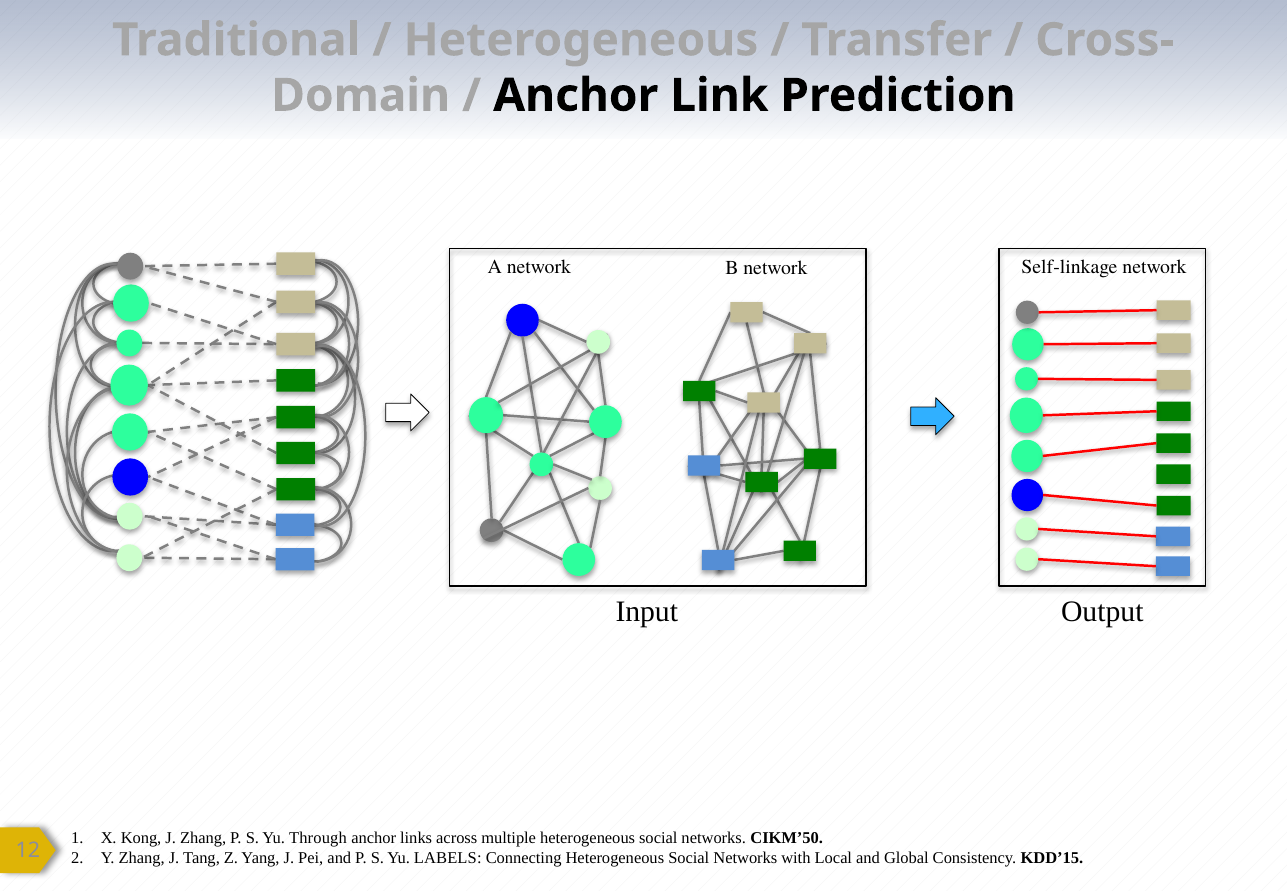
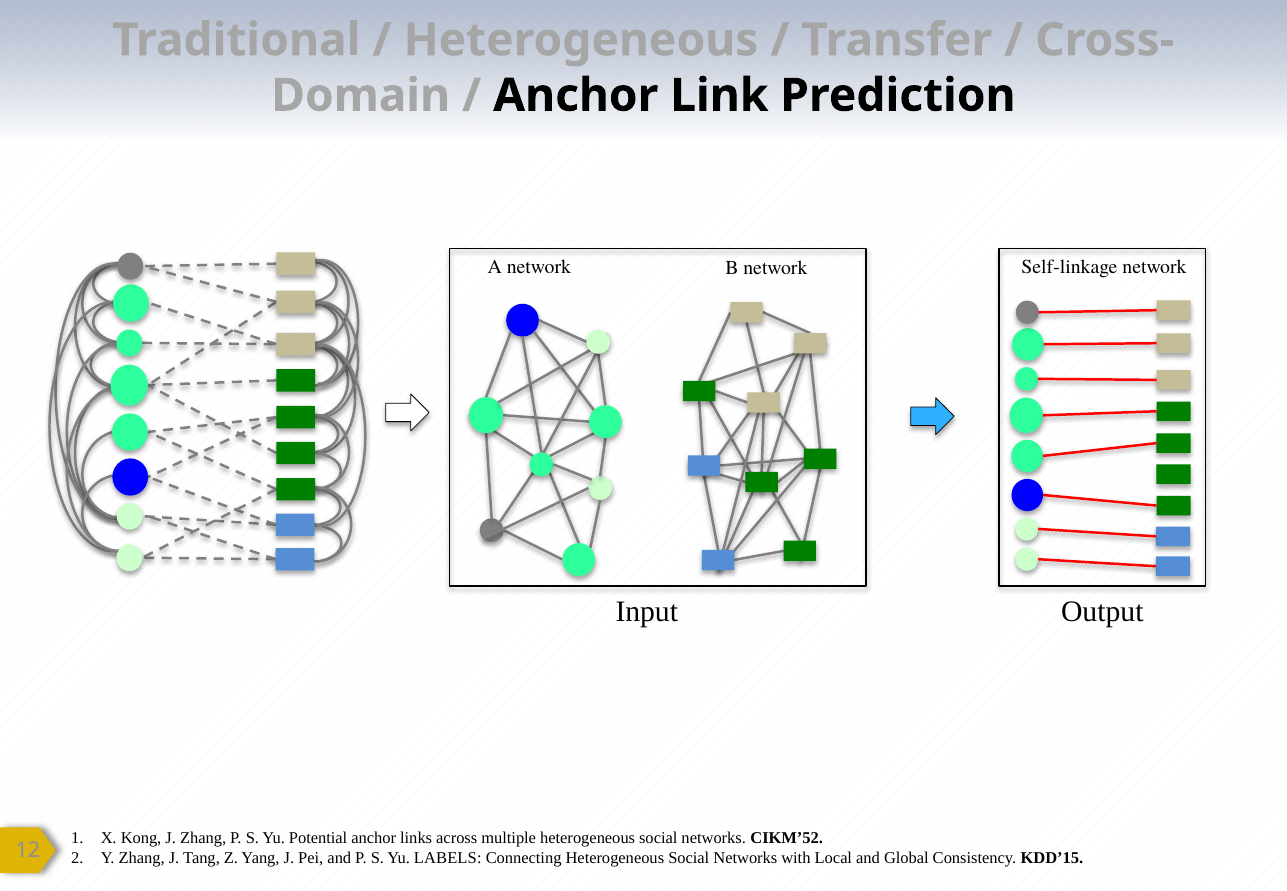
Through: Through -> Potential (318, 839)
CIKM’50: CIKM’50 -> CIKM’52 (787, 839)
